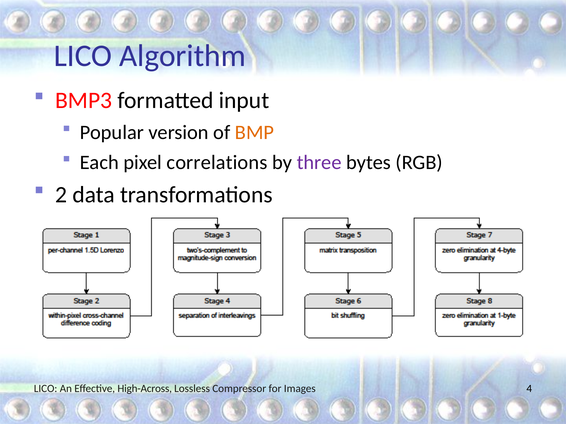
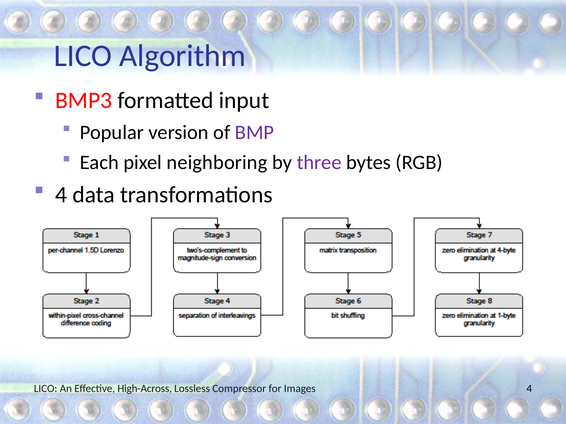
BMP colour: orange -> purple (255, 132)
correlations: correlations -> neighboring (217, 163)
2: 2 -> 4 (61, 195)
